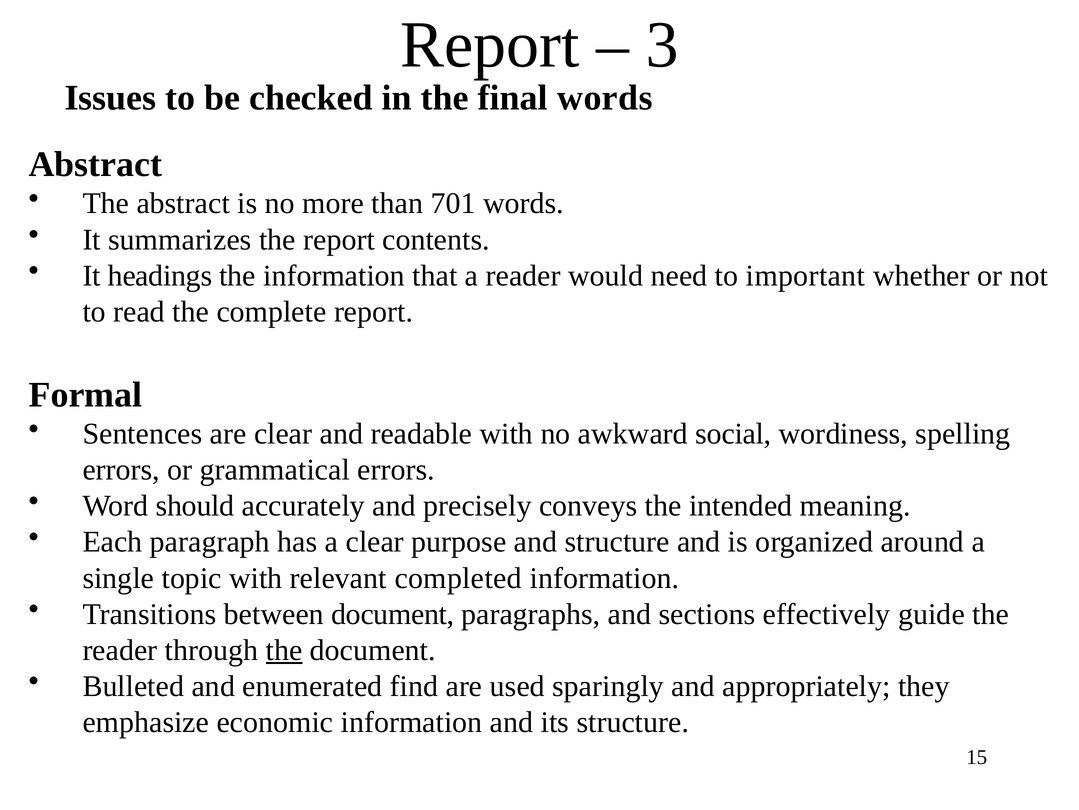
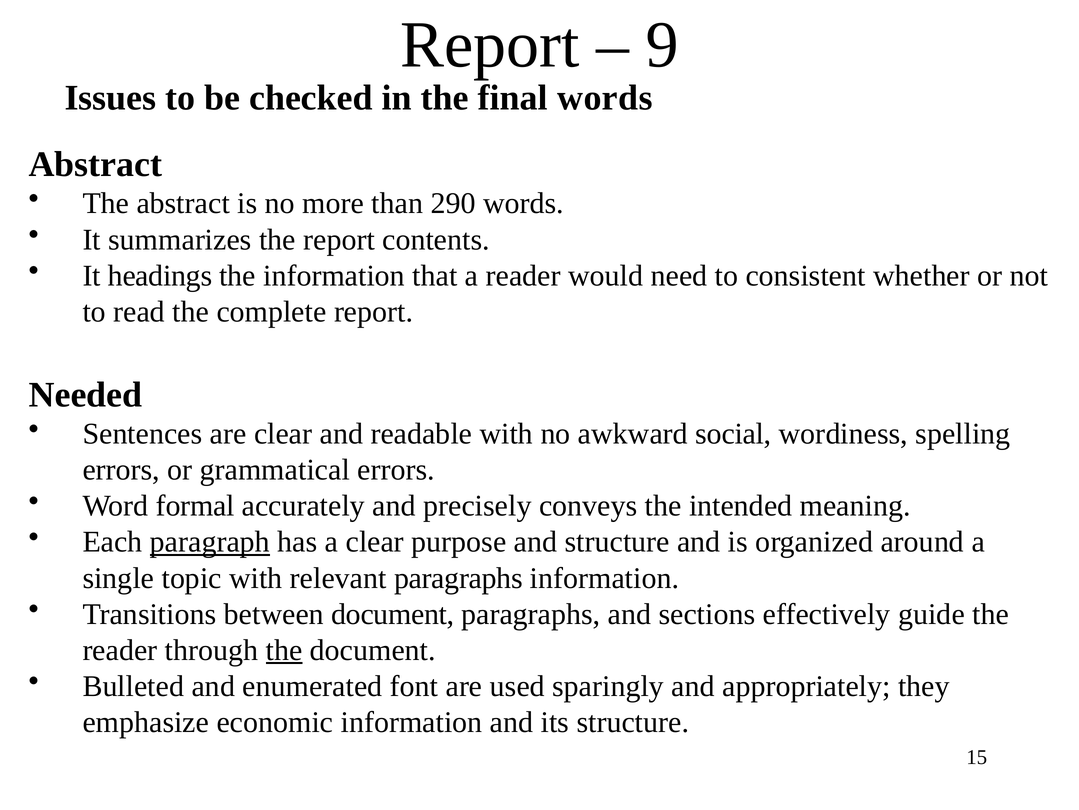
3: 3 -> 9 (662, 45)
701: 701 -> 290 (453, 203)
important: important -> consistent (806, 275)
Formal: Formal -> Needed (85, 394)
should: should -> formal (195, 506)
paragraph underline: none -> present (210, 542)
relevant completed: completed -> paragraphs (458, 578)
find: find -> font (414, 686)
